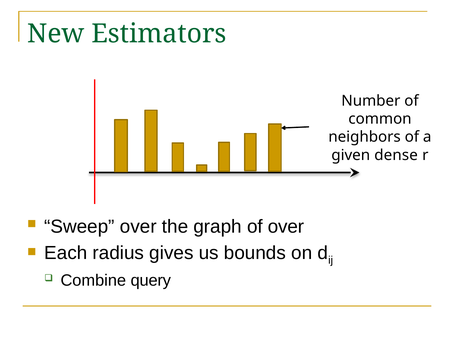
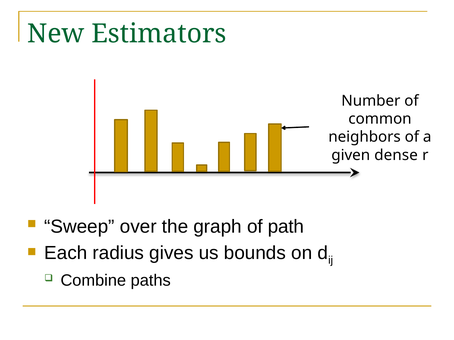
of over: over -> path (286, 227)
query: query -> paths (151, 281)
